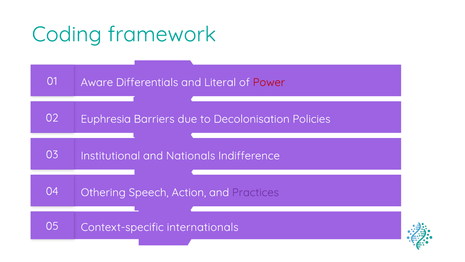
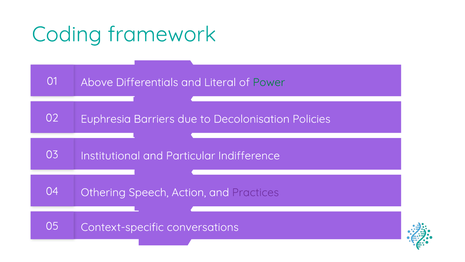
Aware: Aware -> Above (97, 82)
Power colour: red -> green (269, 82)
Nationals: Nationals -> Particular (191, 155)
internationals: internationals -> conversations (203, 227)
